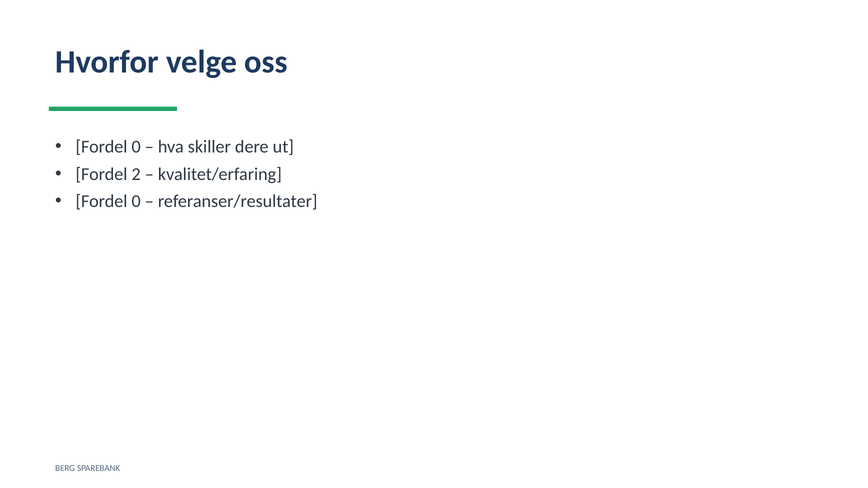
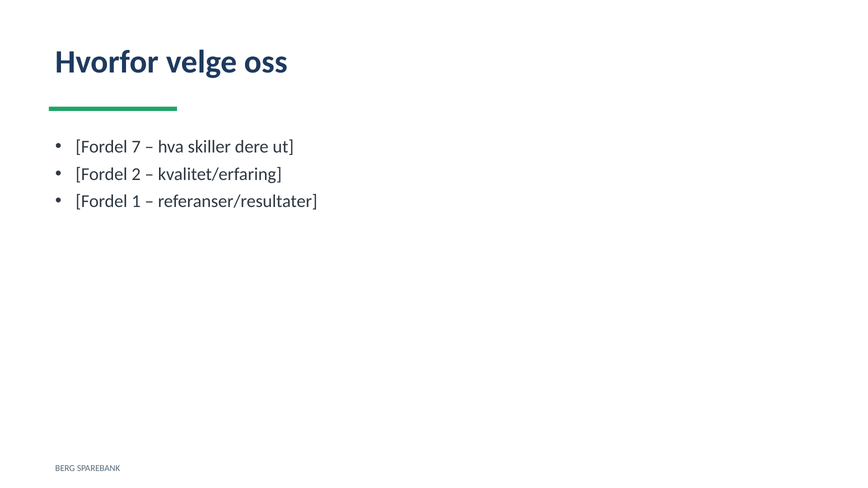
0: 0 -> 7 (136, 147)
0: 0 -> 1 (136, 201)
